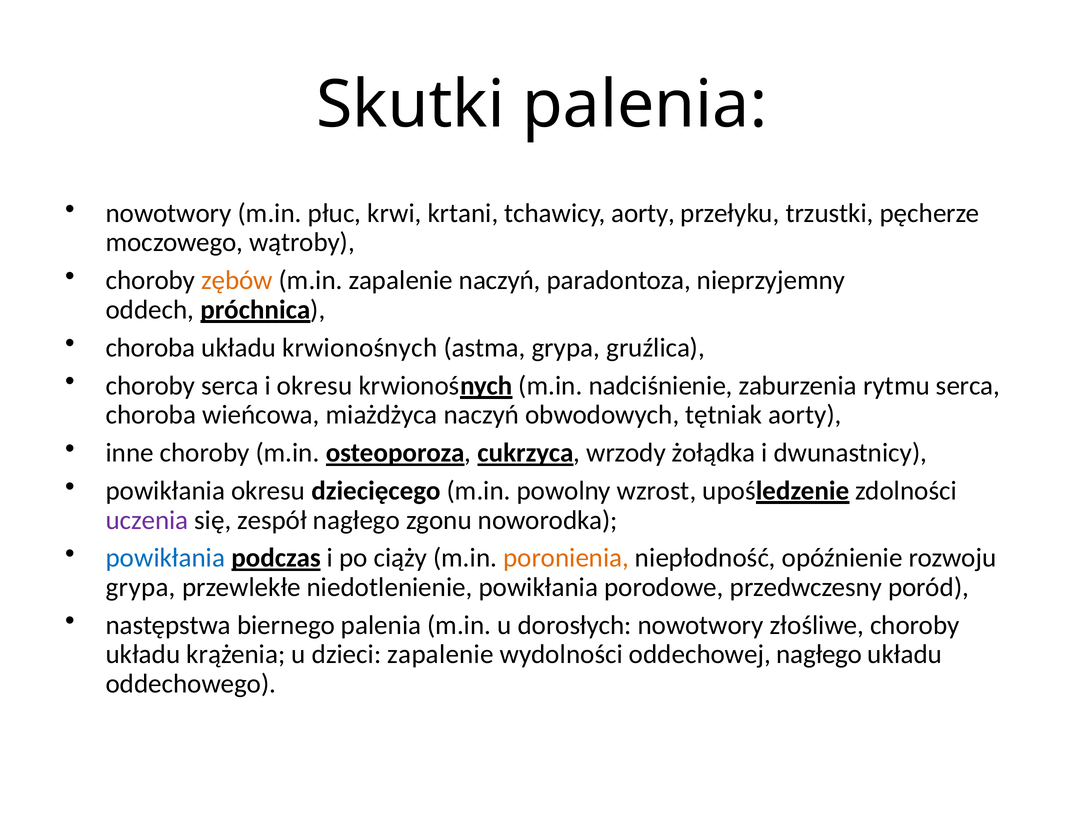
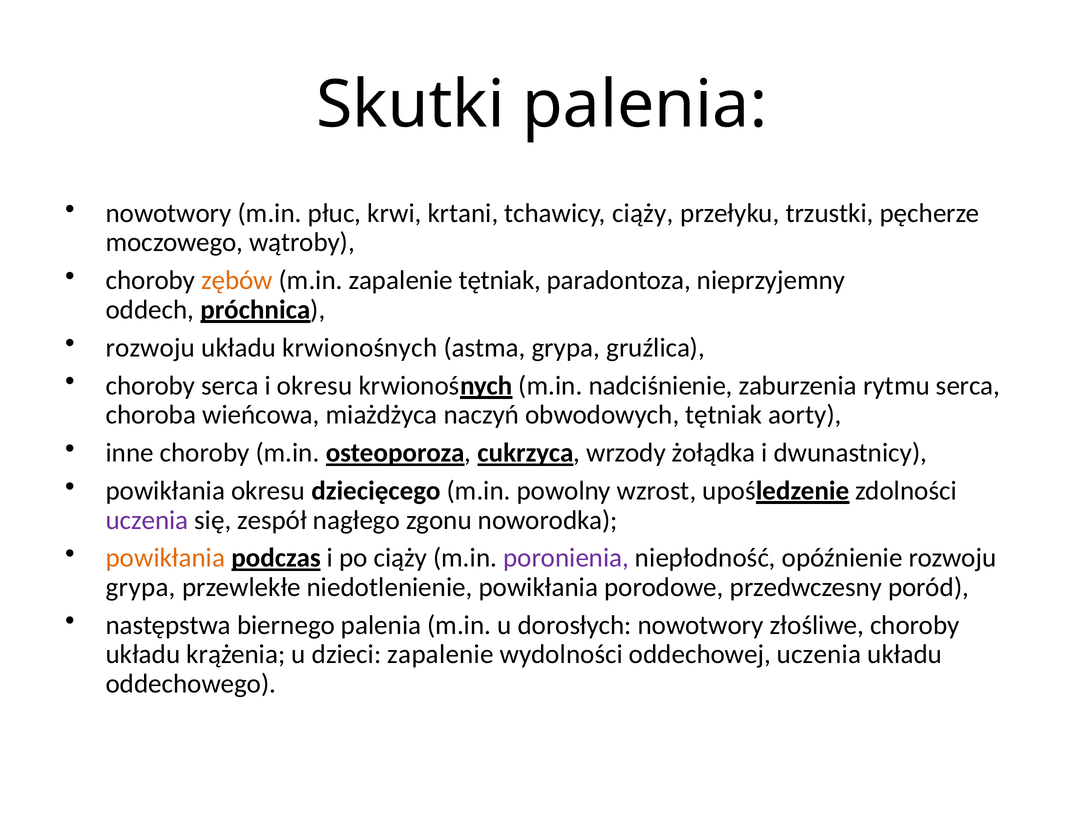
tchawicy aorty: aorty -> ciąży (643, 213)
zapalenie naczyń: naczyń -> tętniak (500, 280)
choroba: choroba -> rozwoju (150, 348)
powikłania colour: blue -> orange (165, 558)
poronienia colour: orange -> purple (566, 558)
oddechowej nagłego: nagłego -> uczenia (819, 655)
